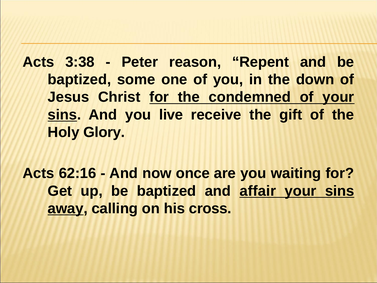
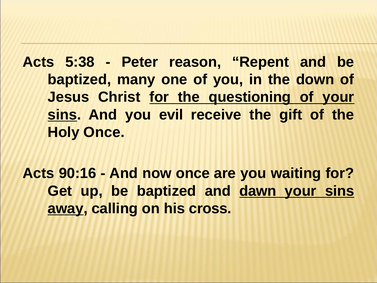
3:38: 3:38 -> 5:38 (80, 62)
some: some -> many (136, 80)
condemned: condemned -> questioning (250, 97)
live: live -> evil (171, 115)
Holy Glory: Glory -> Once (104, 132)
62:16: 62:16 -> 90:16 (78, 173)
affair: affair -> dawn (258, 191)
